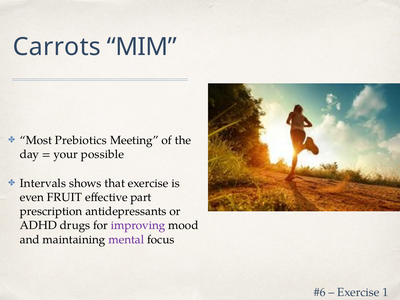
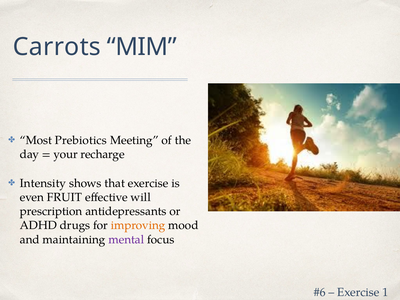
possible: possible -> recharge (103, 154)
Intervals: Intervals -> Intensity (43, 183)
part: part -> will (141, 197)
improving colour: purple -> orange (138, 225)
